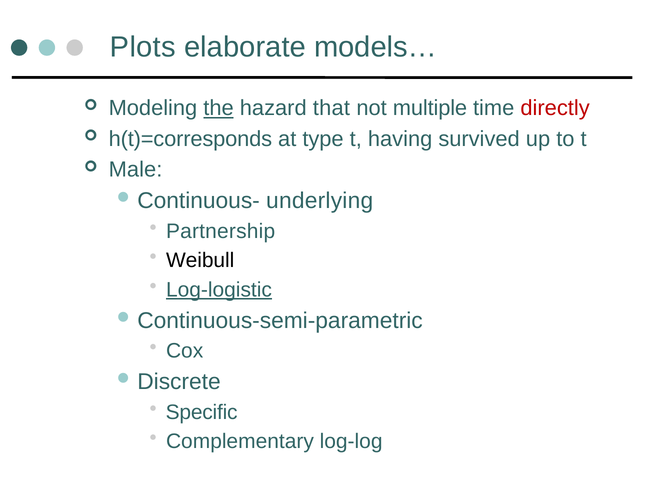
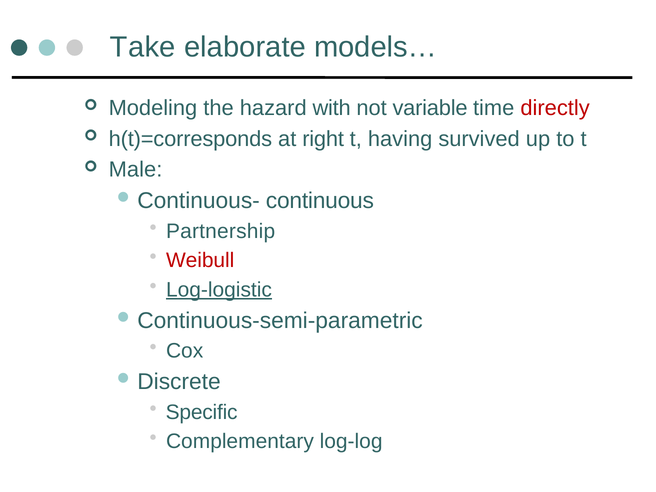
Plots: Plots -> Take (143, 47)
the underline: present -> none (219, 108)
that: that -> with (332, 108)
multiple: multiple -> variable (430, 108)
type: type -> right (323, 139)
underlying: underlying -> continuous (320, 201)
Weibull colour: black -> red (200, 260)
